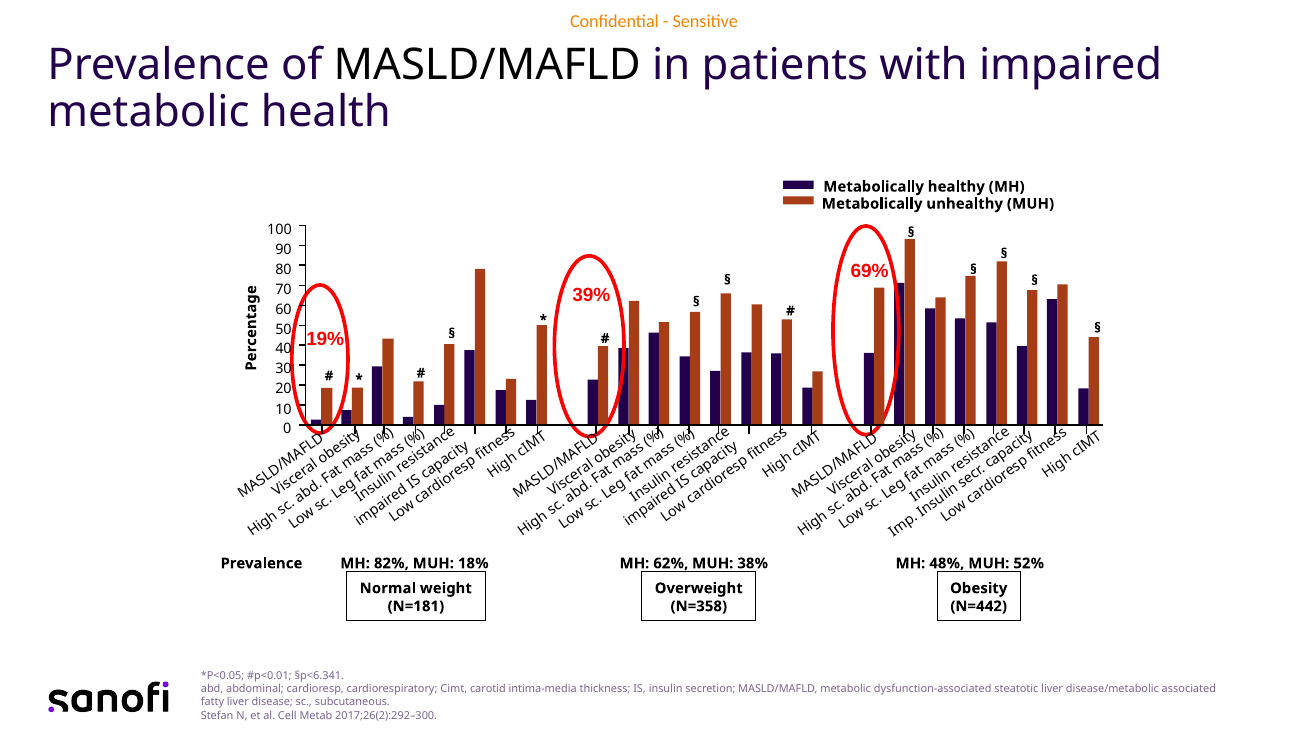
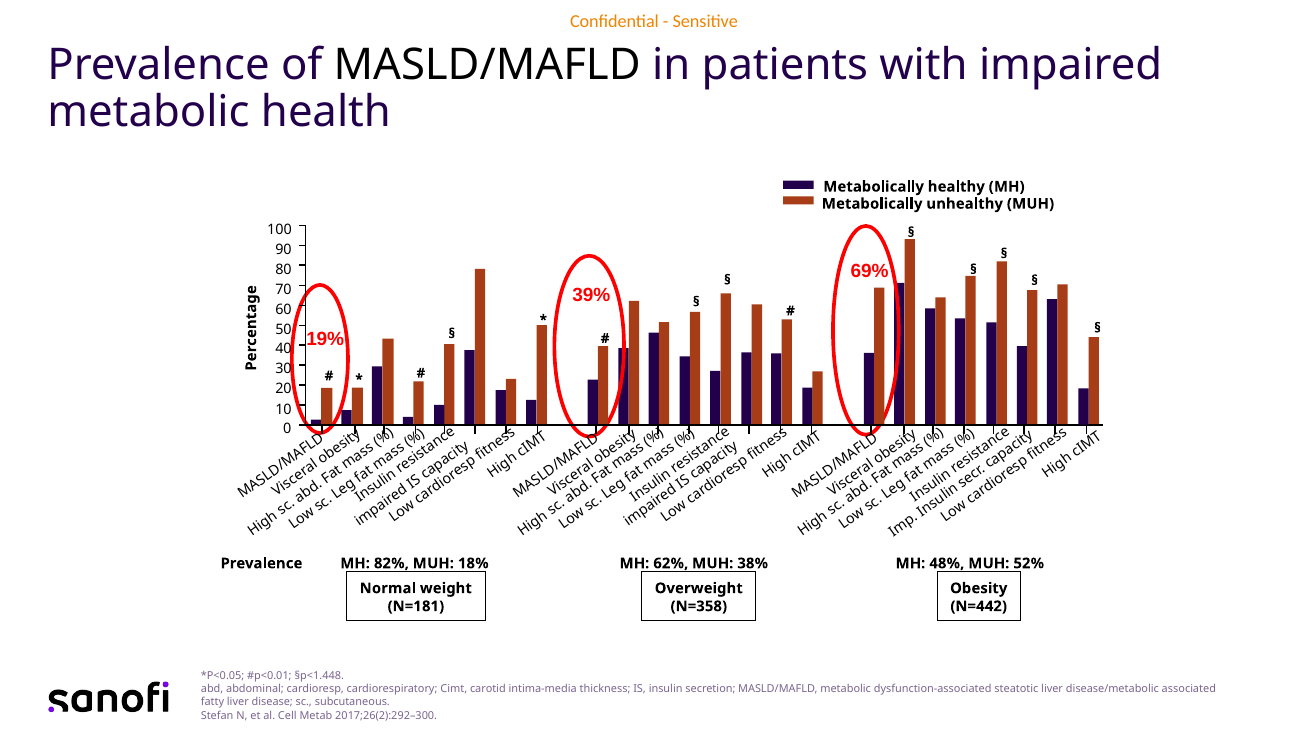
§p<6.341: §p<6.341 -> §p<1.448 (319, 676)
